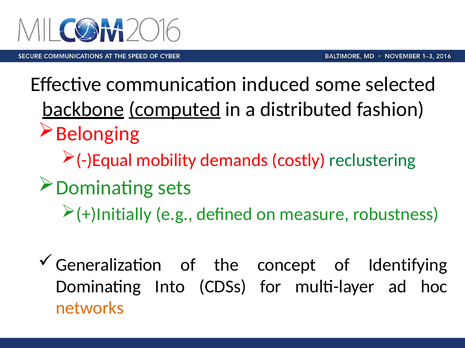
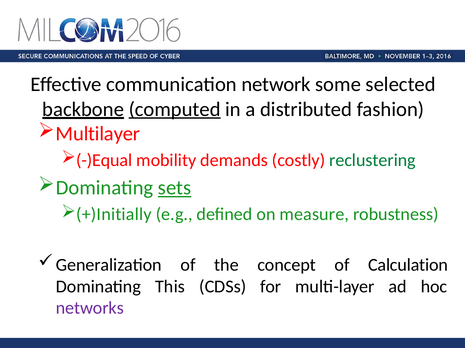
induced: induced -> network (276, 85)
Belonging: Belonging -> Multilayer (98, 134)
sets underline: none -> present (175, 188)
Identifying: Identifying -> Calculation (408, 265)
Into: Into -> This (170, 287)
networks colour: orange -> purple (90, 309)
